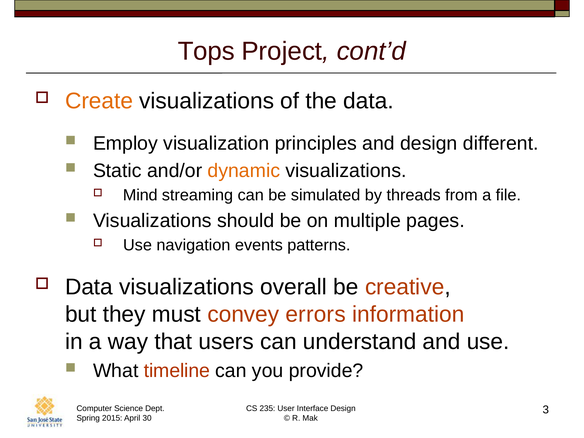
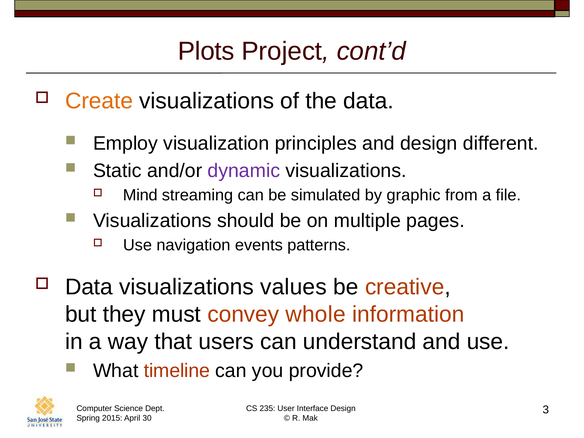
Tops: Tops -> Plots (206, 51)
dynamic colour: orange -> purple (244, 171)
threads: threads -> graphic (414, 195)
overall: overall -> values (293, 287)
errors: errors -> whole (316, 314)
